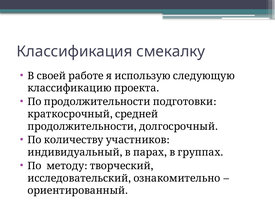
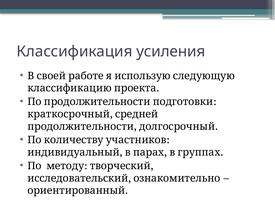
смекалку: смекалку -> усиления (171, 51)
